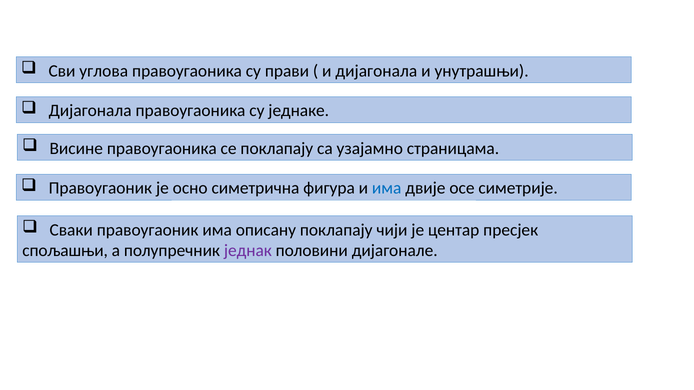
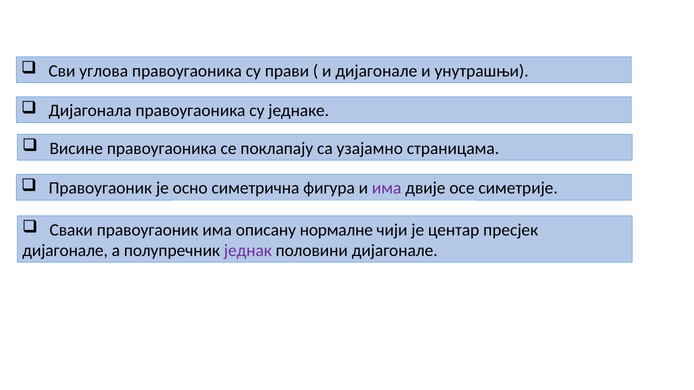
и дијагонала: дијагонала -> дијагонале (376, 71)
има colour: blue -> purple (387, 188)
описану поклапају: поклапају -> нормалне (336, 230)
спољашњи: спољашњи -> дијагонале (65, 251)
